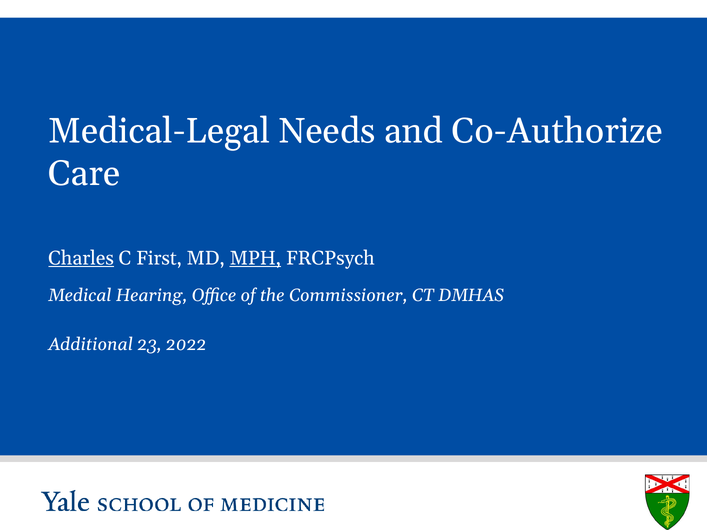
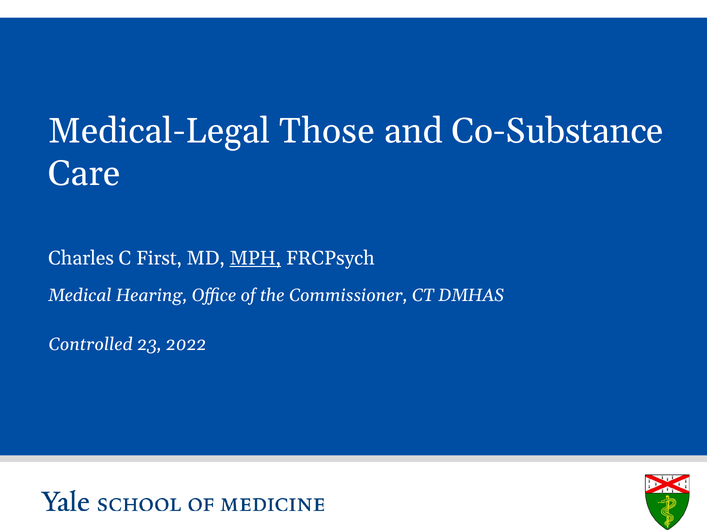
Needs: Needs -> Those (327, 131)
Co-Authorize: Co-Authorize -> Co-Substance (557, 131)
Charles underline: present -> none (81, 258)
Additional: Additional -> Controlled (91, 345)
